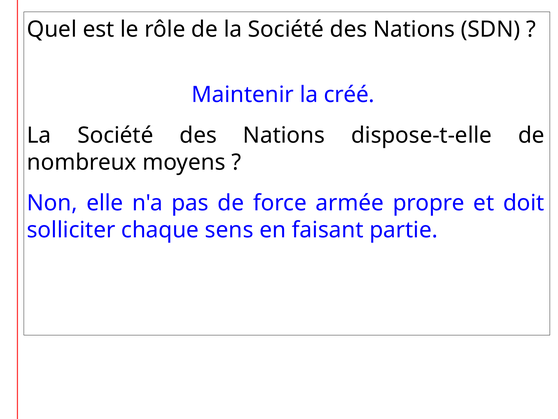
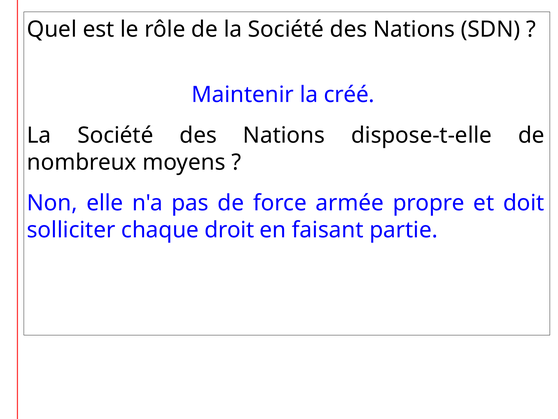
sens: sens -> droit (229, 230)
